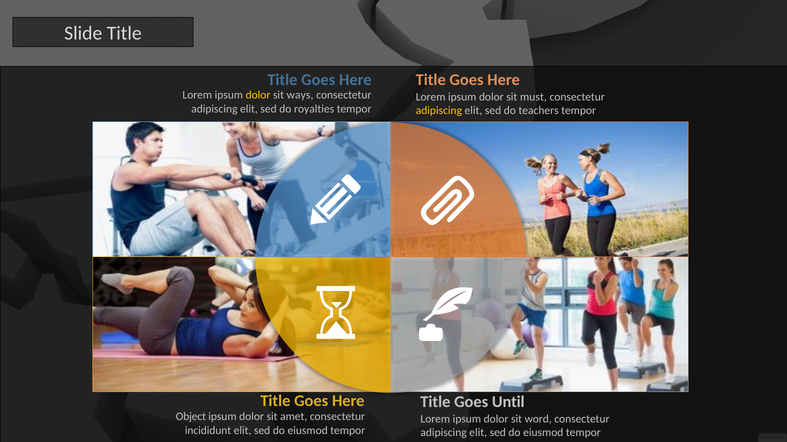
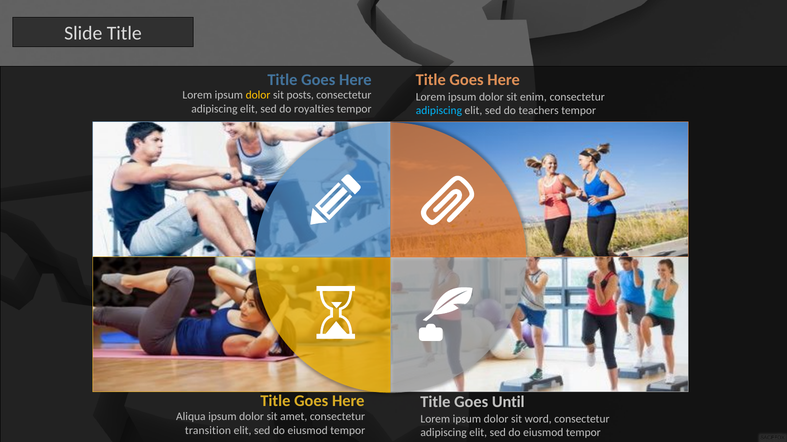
ways: ways -> posts (300, 95)
must: must -> enim (533, 97)
adipiscing colour: yellow -> light blue (439, 111)
Object: Object -> Aliqua (191, 417)
incididunt: incididunt -> transition (208, 431)
